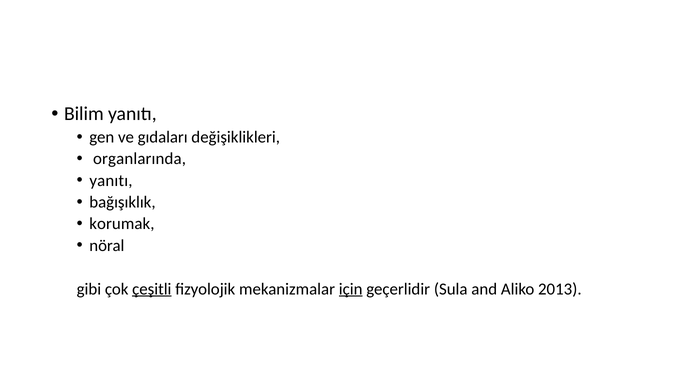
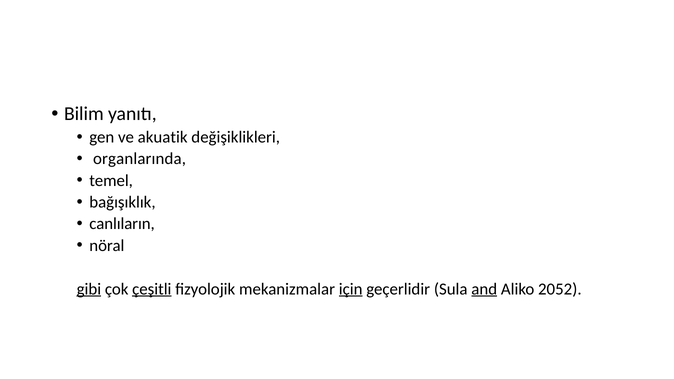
gıdaları: gıdaları -> akuatik (163, 137)
yanıtı: yanıtı -> temel (111, 181)
korumak: korumak -> canlıların (122, 224)
gibi underline: none -> present (89, 289)
and underline: none -> present (484, 289)
2013: 2013 -> 2052 (560, 289)
